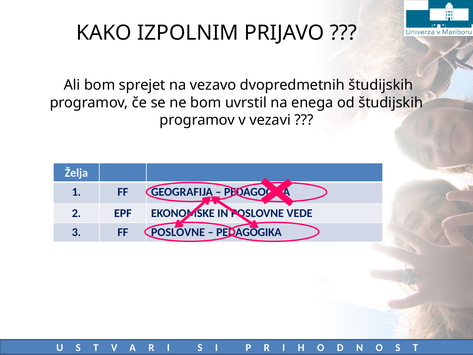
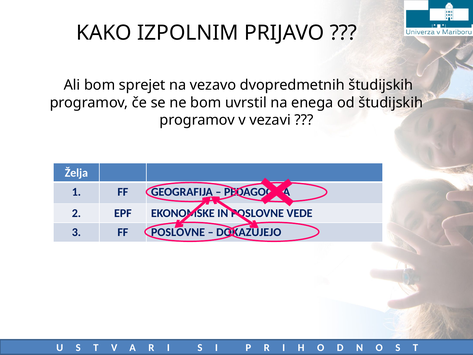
PEDAGOGIKA: PEDAGOGIKA -> DOKAZUJEJO (249, 232)
